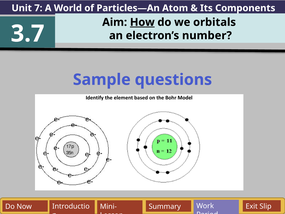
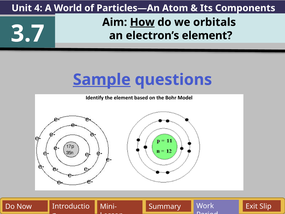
7: 7 -> 4 (38, 8)
number: number -> element (207, 36)
Sample underline: none -> present (102, 80)
